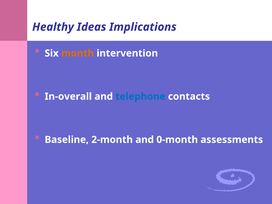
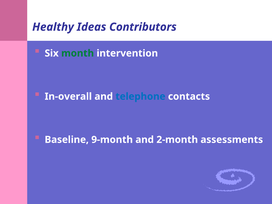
Implications: Implications -> Contributors (143, 27)
month colour: orange -> green (78, 53)
2-month: 2-month -> 9-month (112, 140)
0-month: 0-month -> 2-month (177, 140)
